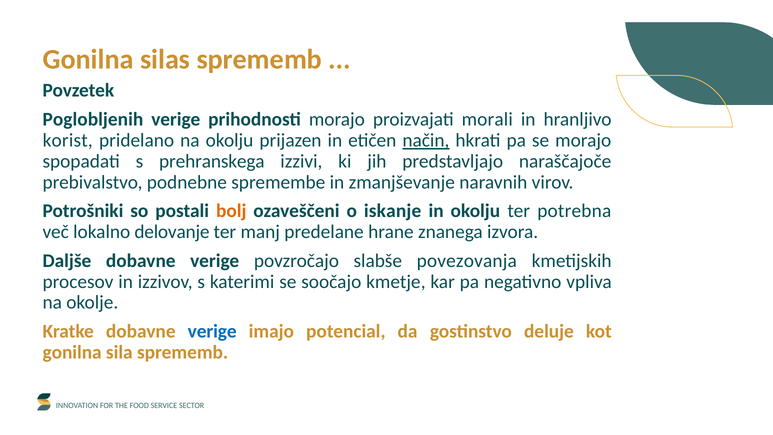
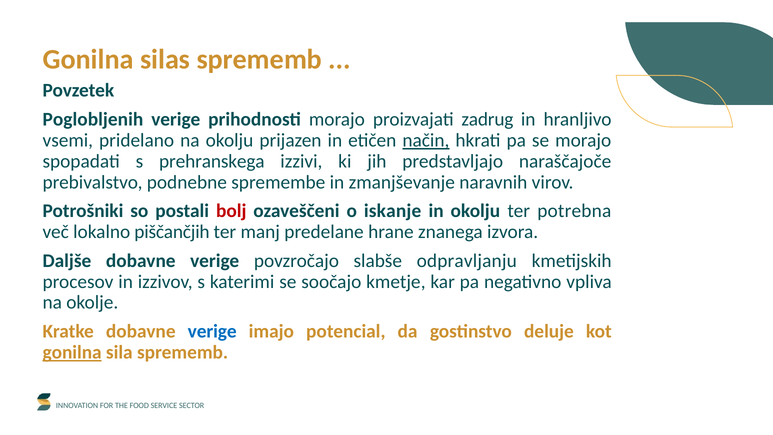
morali: morali -> zadrug (487, 119)
korist: korist -> vsemi (68, 140)
bolj colour: orange -> red (231, 211)
delovanje: delovanje -> piščančjih (172, 232)
povezovanja: povezovanja -> odpravljanju (467, 261)
gonilna underline: none -> present (72, 352)
